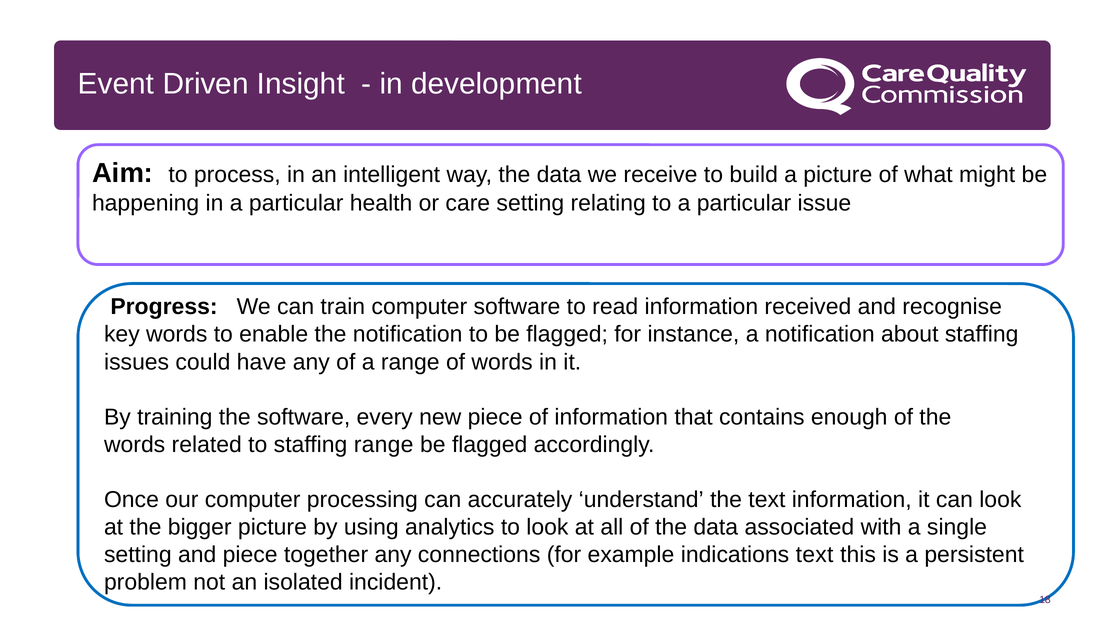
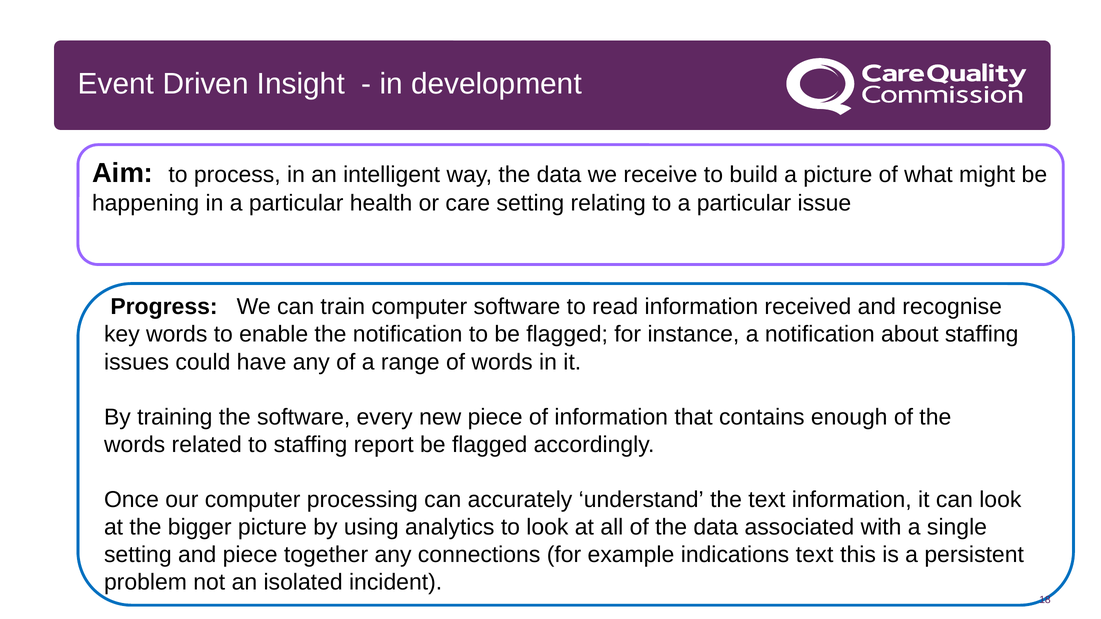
staffing range: range -> report (384, 445)
